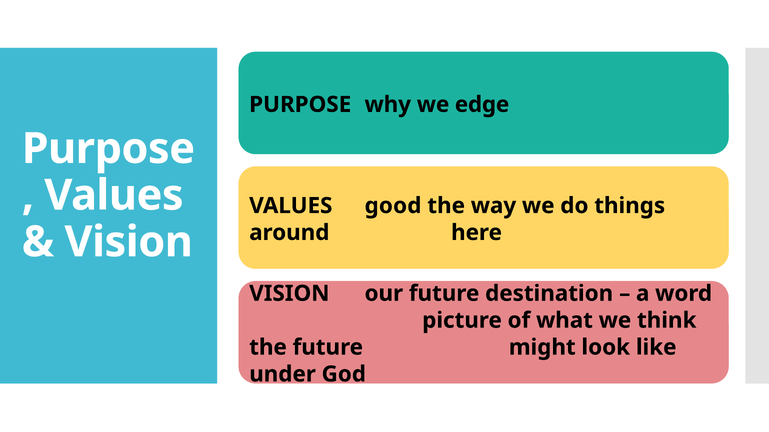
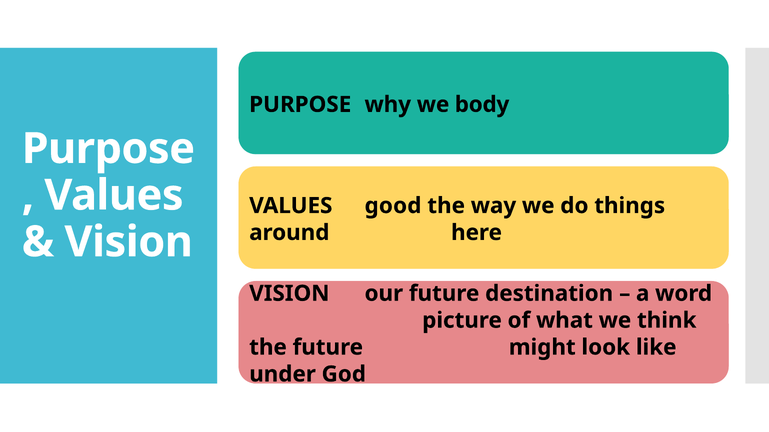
edge: edge -> body (482, 105)
